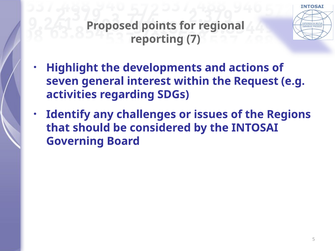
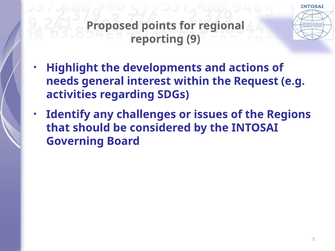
7: 7 -> 9 (193, 39)
seven: seven -> needs (62, 81)
